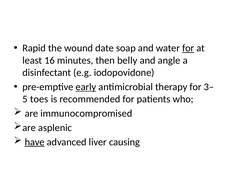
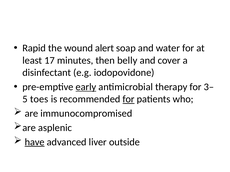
date: date -> alert (105, 48)
for underline: present -> none (188, 48)
16: 16 -> 17 (50, 61)
angle: angle -> cover (169, 61)
for underline: none -> present (129, 99)
causing: causing -> outside (124, 142)
